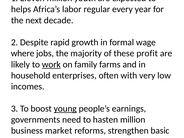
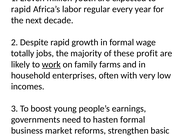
helps: helps -> rapid (21, 9)
where: where -> totally (23, 53)
young underline: present -> none (65, 109)
hasten million: million -> formal (133, 120)
